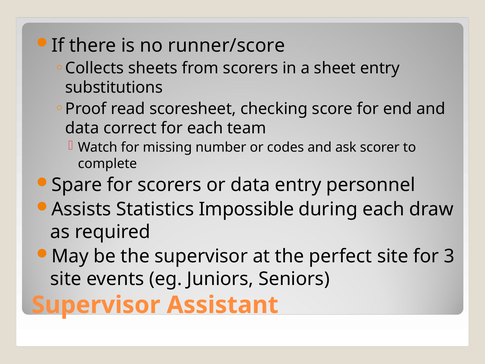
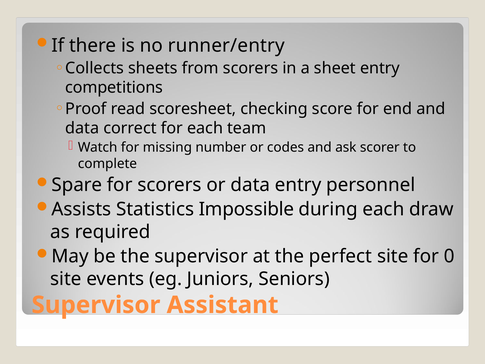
runner/score: runner/score -> runner/entry (226, 46)
substitutions: substitutions -> competitions (114, 88)
3: 3 -> 0 (449, 256)
